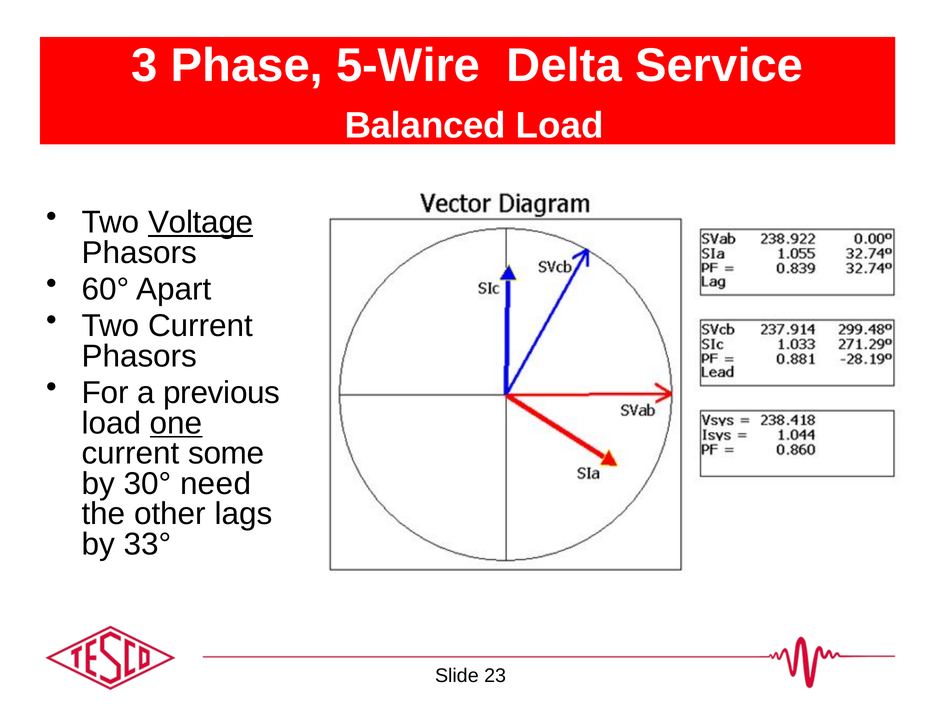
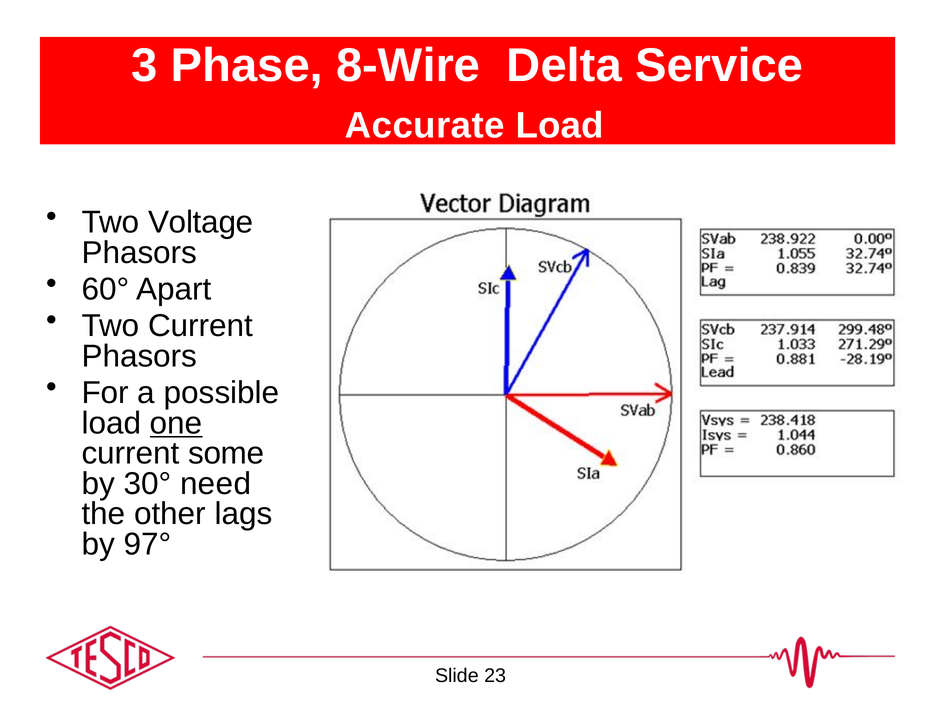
5-Wire: 5-Wire -> 8-Wire (408, 65)
Balanced: Balanced -> Accurate (425, 126)
Voltage underline: present -> none (201, 222)
previous: previous -> possible (222, 393)
33°: 33° -> 97° (147, 544)
